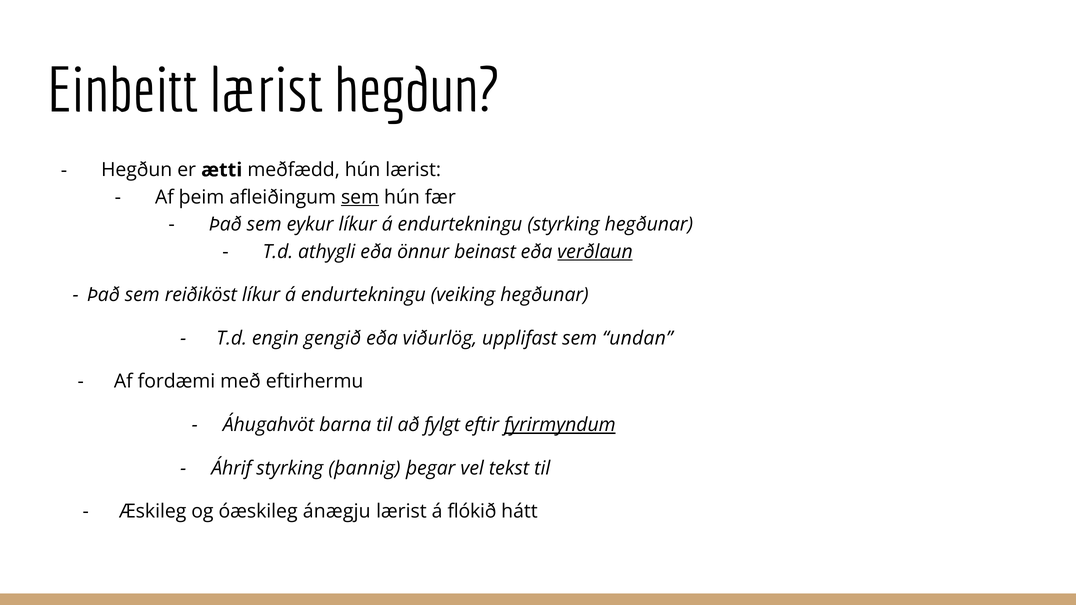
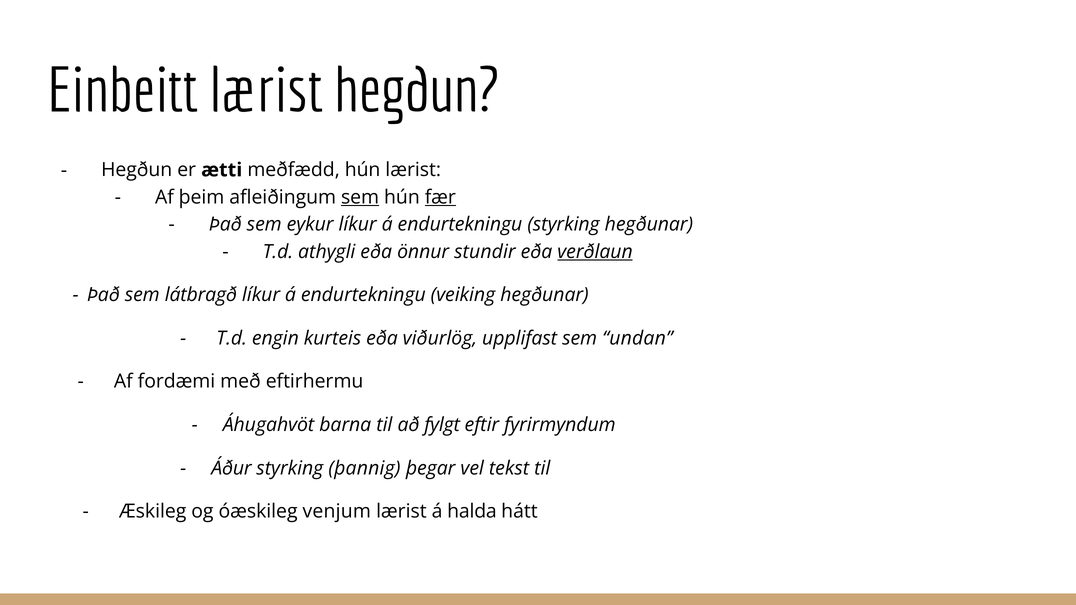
fær underline: none -> present (440, 197)
beinast: beinast -> stundir (485, 252)
reiðiköst: reiðiköst -> látbragð (201, 295)
gengið: gengið -> kurteis (333, 338)
fyrirmyndum underline: present -> none (560, 425)
Áhrif: Áhrif -> Áður (231, 468)
ánægju: ánægju -> venjum (337, 512)
flókið: flókið -> halda (472, 512)
